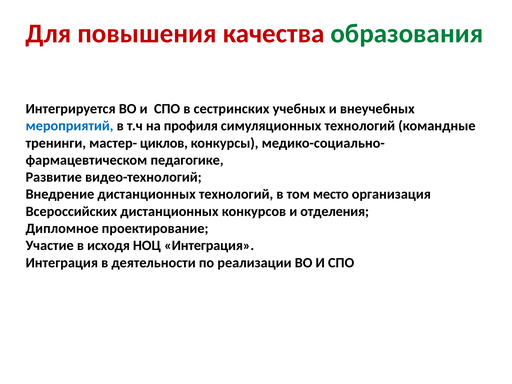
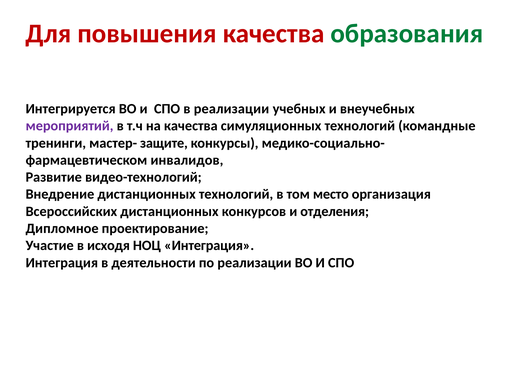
в сестринских: сестринских -> реализации (231, 109)
мероприятий colour: blue -> purple (70, 126)
на профиля: профиля -> качества (191, 126)
циклов: циклов -> защите (164, 143)
педагогике: педагогике -> инвалидов (187, 160)
